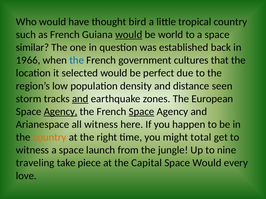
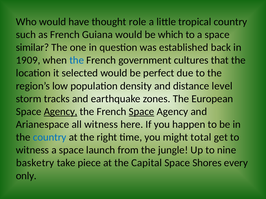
bird: bird -> role (138, 22)
would underline: present -> none (129, 35)
world: world -> which (171, 35)
1966: 1966 -> 1909 (28, 60)
seen: seen -> level (222, 86)
and underline: present -> none (80, 99)
country colour: orange -> blue (50, 138)
traveling: traveling -> basketry (35, 163)
Space Would: Would -> Shores (207, 163)
love: love -> only (26, 176)
